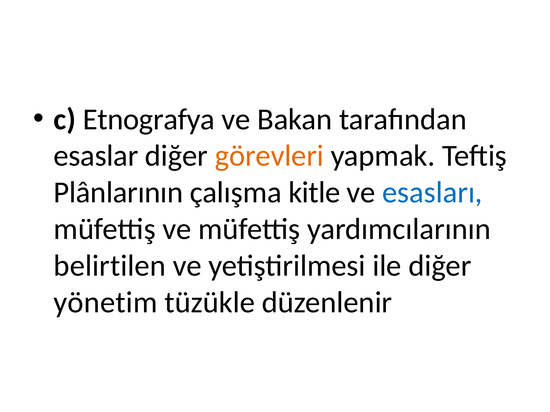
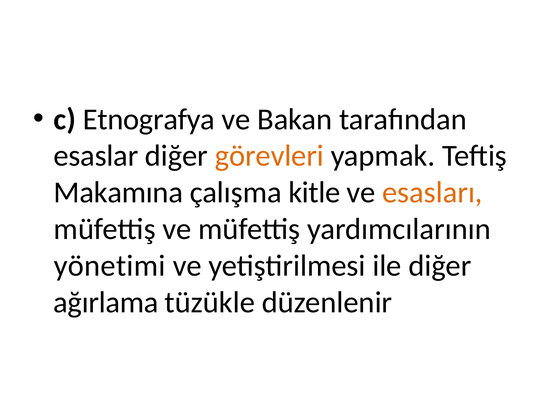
Plânlarının: Plânlarının -> Makamına (118, 193)
esasları colour: blue -> orange (432, 193)
belirtilen: belirtilen -> yönetimi (110, 266)
yönetim: yönetim -> ağırlama (106, 303)
